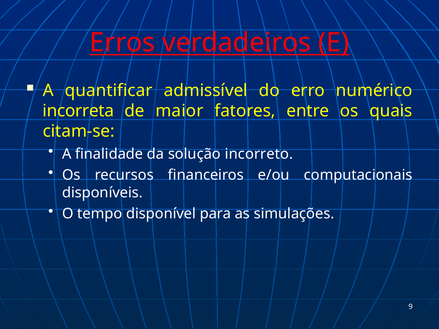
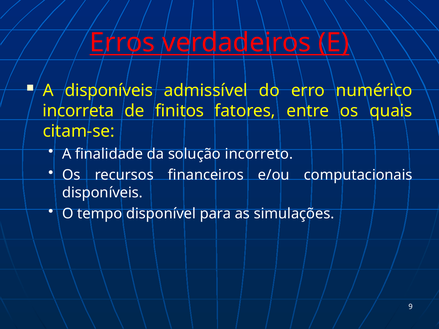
A quantificar: quantificar -> disponíveis (109, 90)
maior: maior -> finitos (180, 111)
